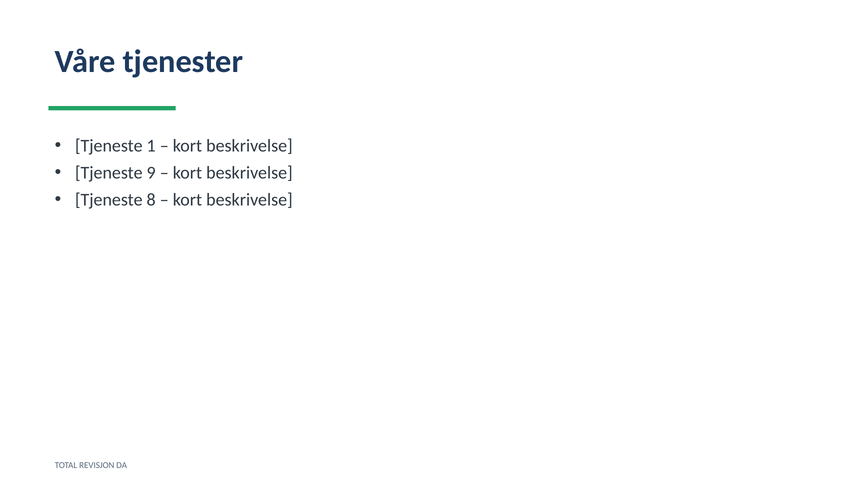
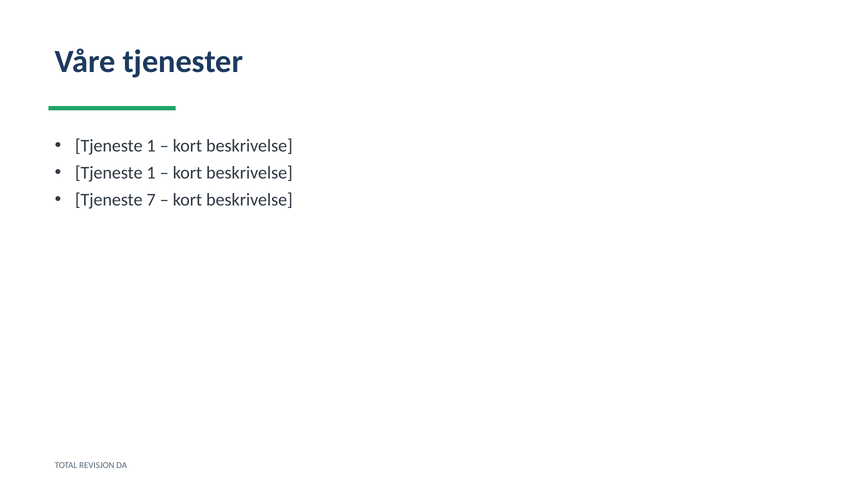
9: 9 -> 1 (151, 173)
8: 8 -> 7 (151, 200)
